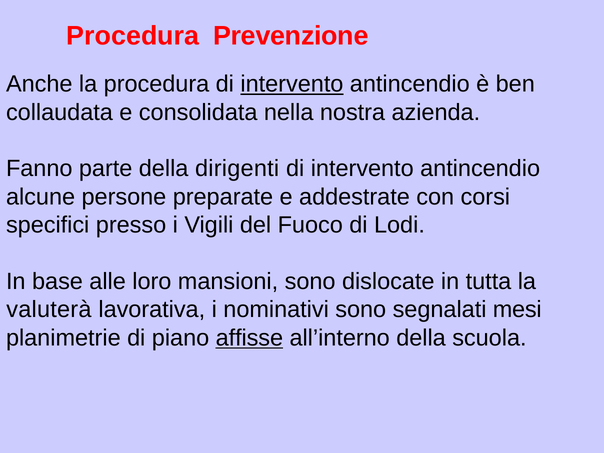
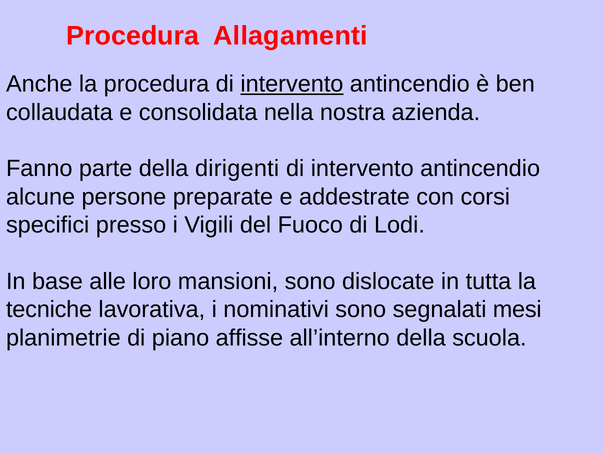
Prevenzione: Prevenzione -> Allagamenti (291, 36)
valuterà: valuterà -> tecniche (49, 310)
affisse underline: present -> none (249, 338)
